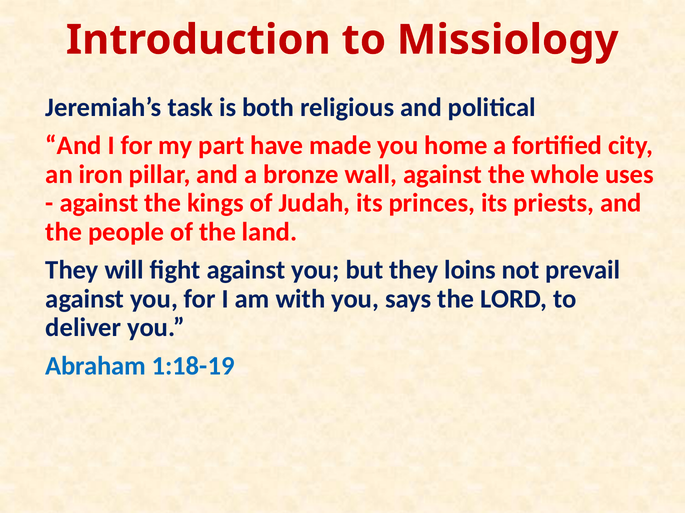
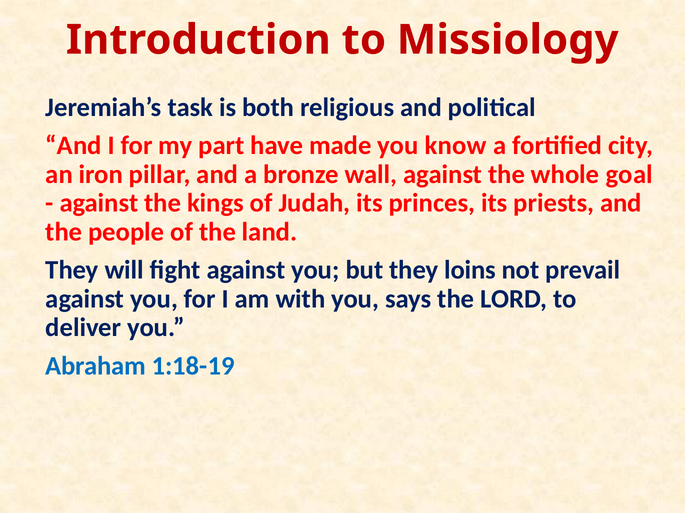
home: home -> know (456, 146)
uses: uses -> goal (629, 175)
